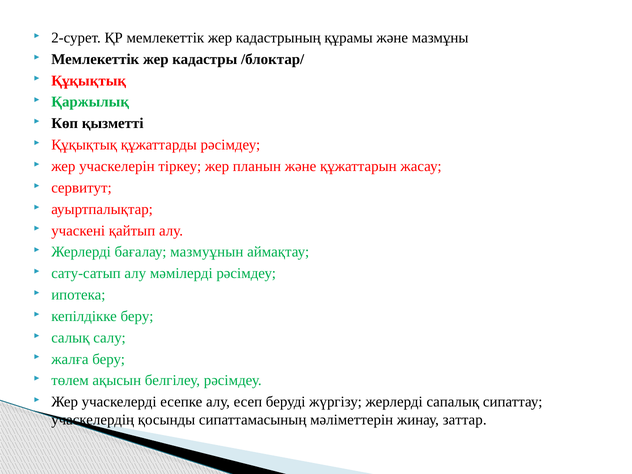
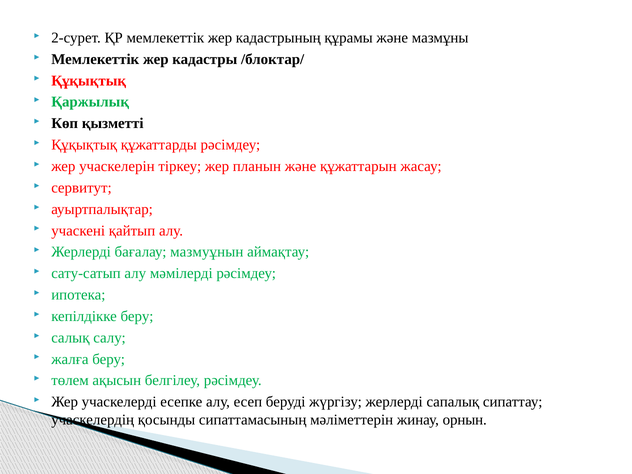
заттар: заттар -> орнын (465, 420)
